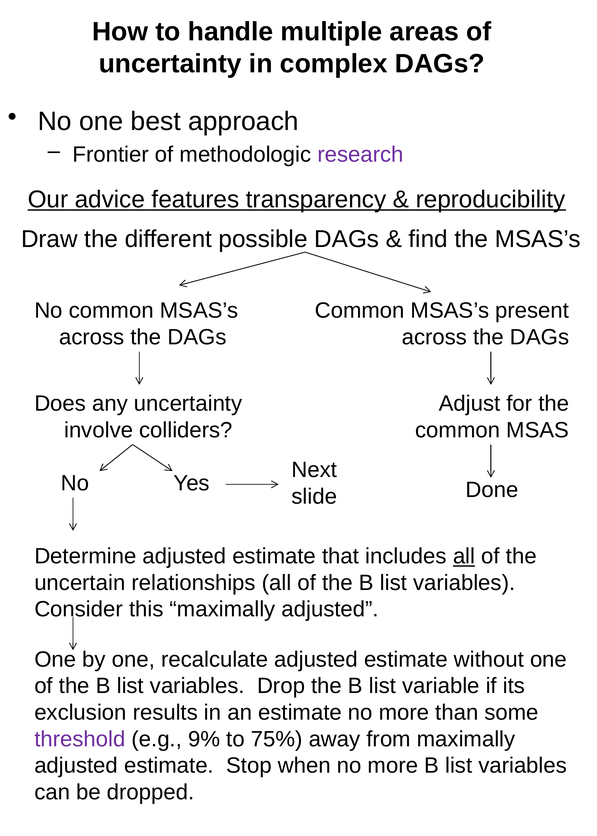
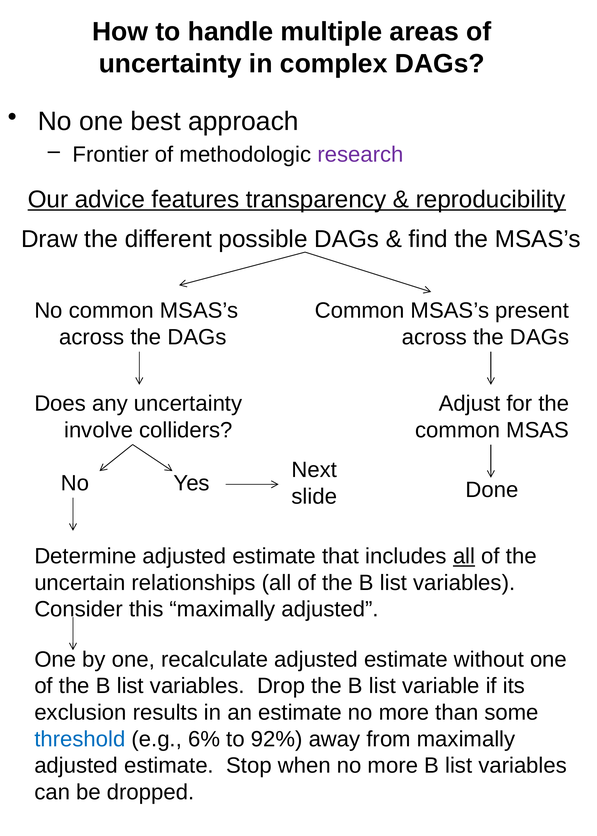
threshold colour: purple -> blue (80, 739)
9%: 9% -> 6% (204, 739)
75%: 75% -> 92% (277, 739)
